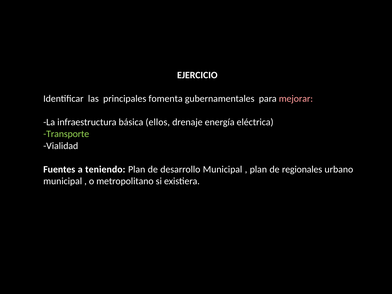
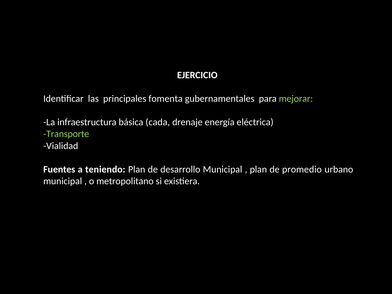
mejorar colour: pink -> light green (296, 99)
ellos: ellos -> cada (158, 122)
regionales: regionales -> promedio (302, 169)
